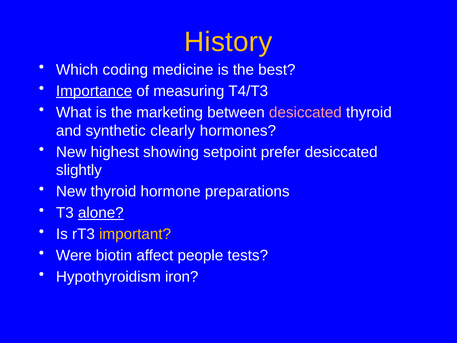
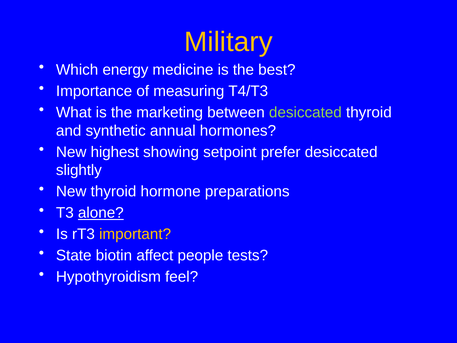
History: History -> Military (228, 42)
coding: coding -> energy (125, 70)
Importance underline: present -> none (94, 91)
desiccated colour: pink -> light green (305, 112)
clearly: clearly -> annual (173, 131)
Were: Were -> State (74, 255)
iron: iron -> feel (182, 277)
